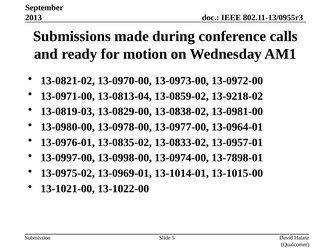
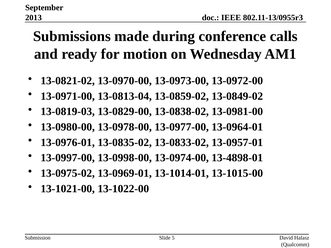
13-9218-02: 13-9218-02 -> 13-0849-02 (237, 96)
13-7898-01: 13-7898-01 -> 13-4898-01 (237, 158)
